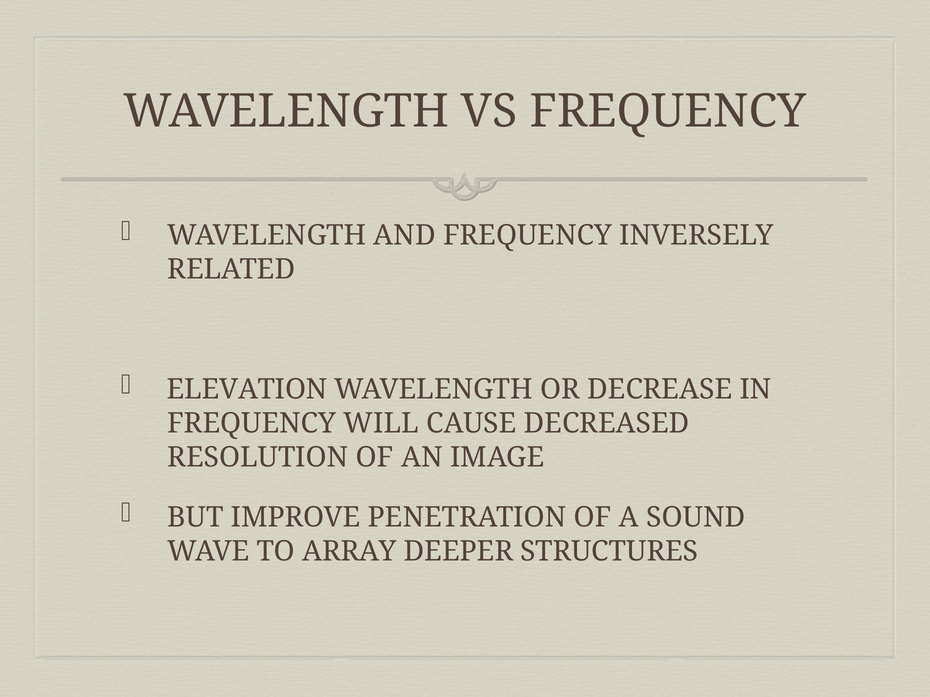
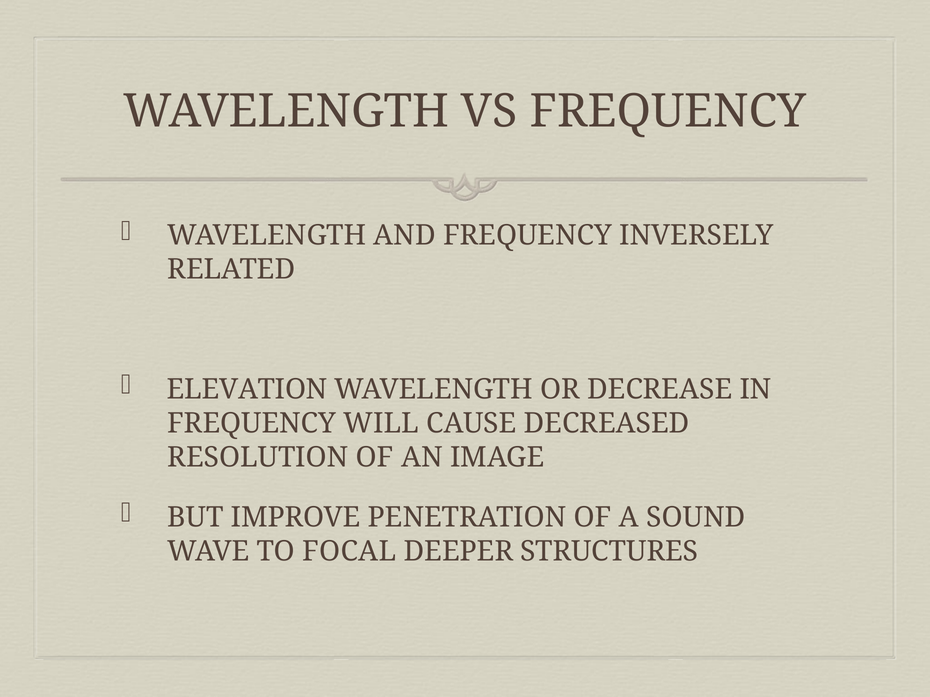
ARRAY: ARRAY -> FOCAL (349, 552)
